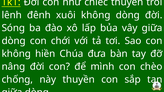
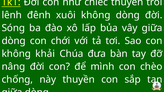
hiền: hiền -> khải (45, 54)
